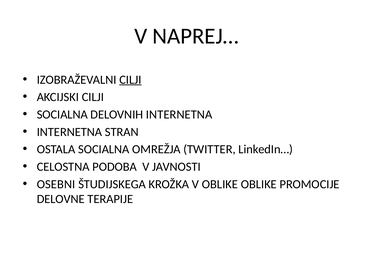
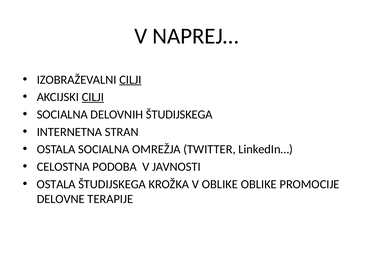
CILJI underline: none -> present (93, 97)
DELOVNIH INTERNETNA: INTERNETNA -> ŠTUDIJSKEGA (179, 114)
OSEBNI: OSEBNI -> OSTALA (56, 184)
